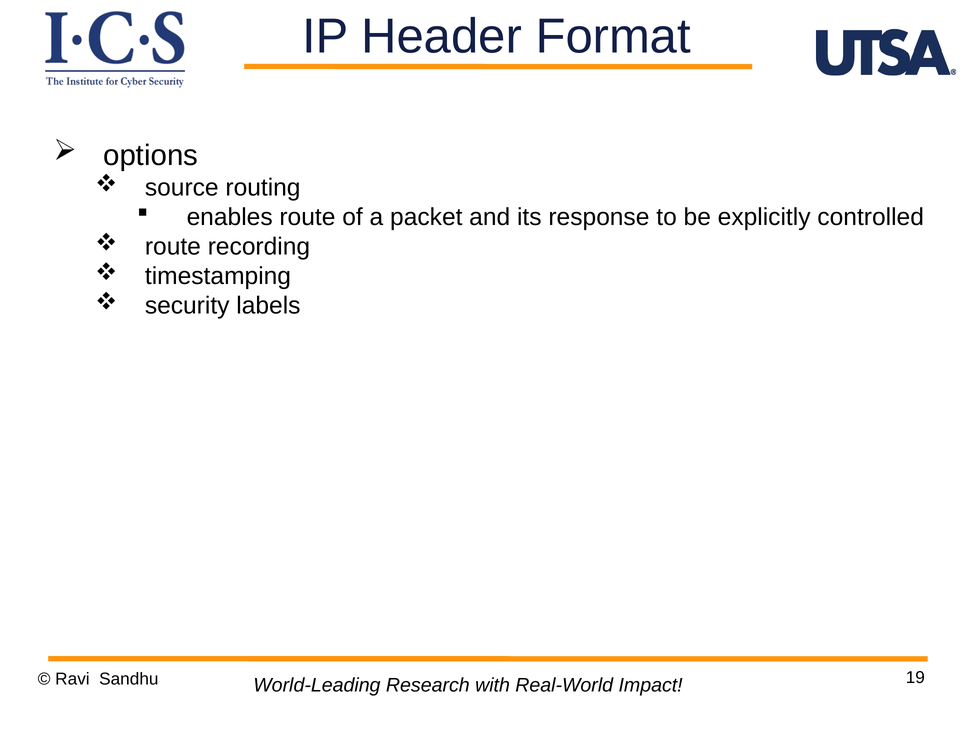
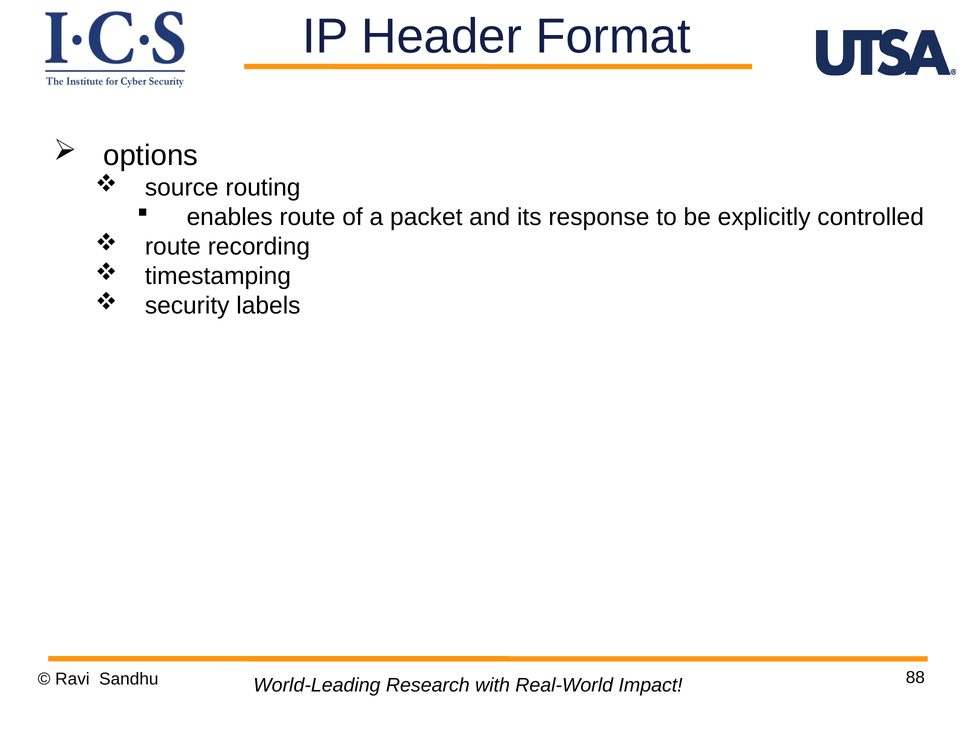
19: 19 -> 88 (915, 677)
